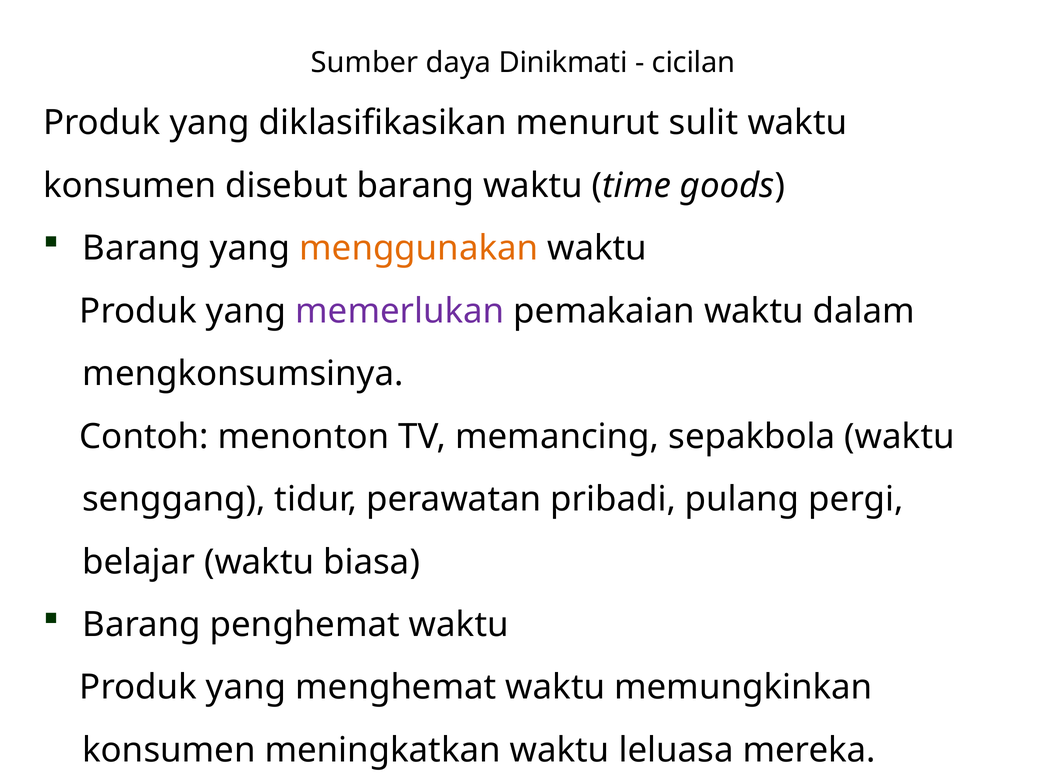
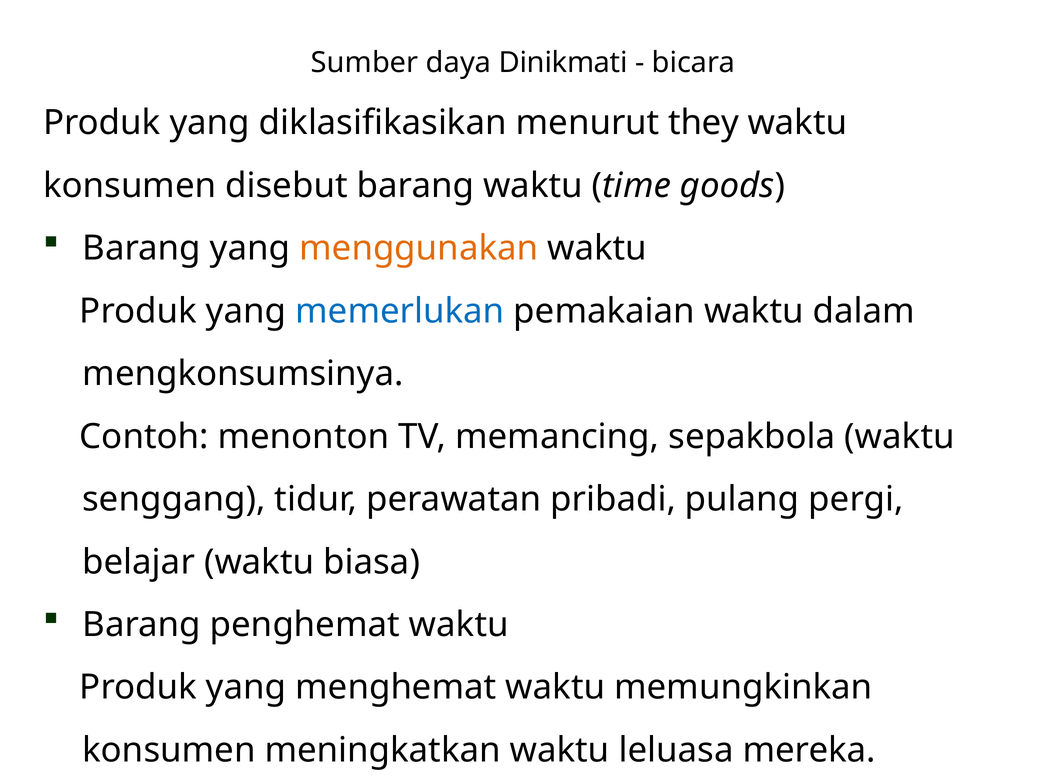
cicilan: cicilan -> bicara (694, 63)
sulit: sulit -> they (704, 123)
memerlukan colour: purple -> blue (400, 311)
